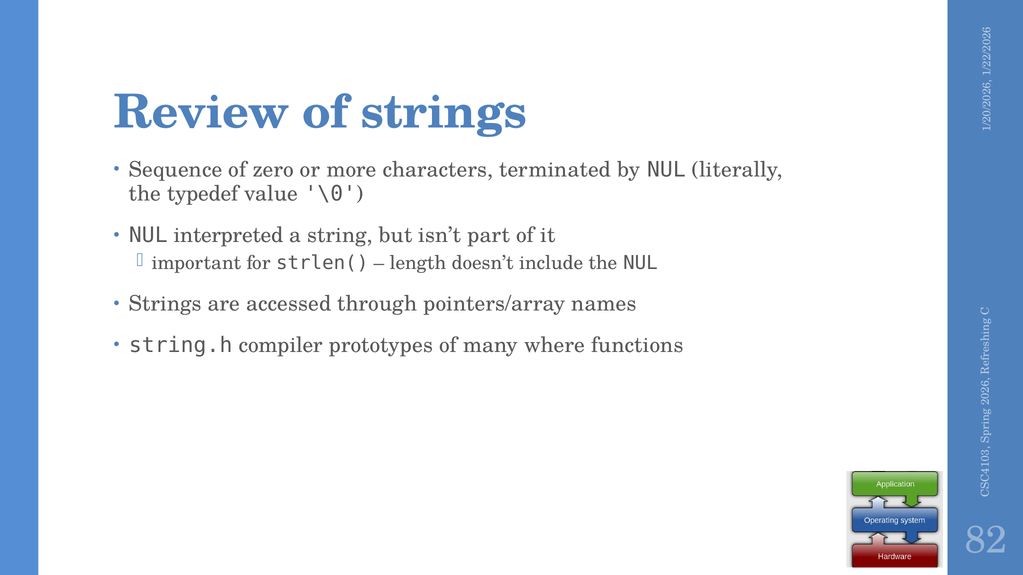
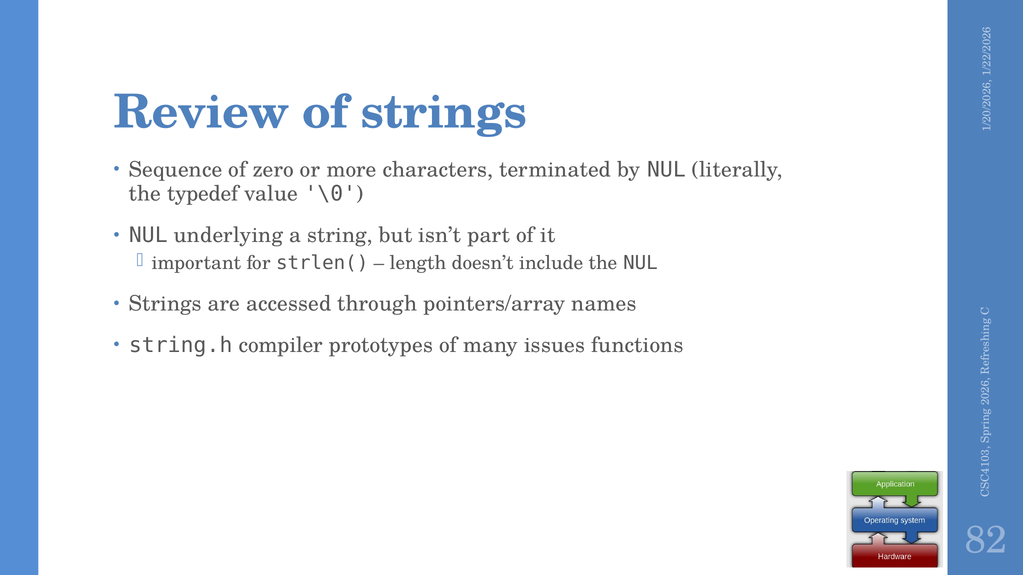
interpreted: interpreted -> underlying (228, 235)
where: where -> issues (555, 345)
